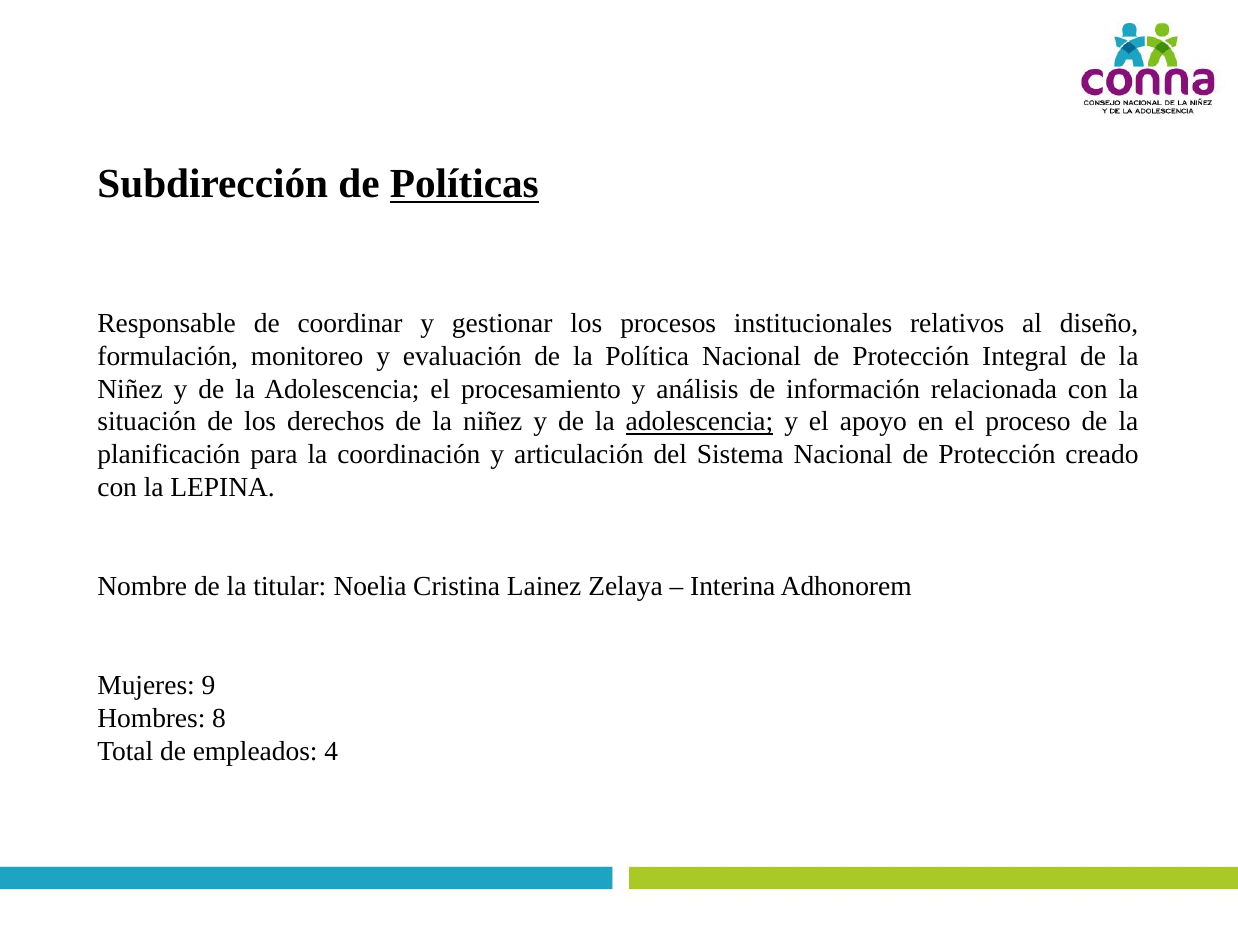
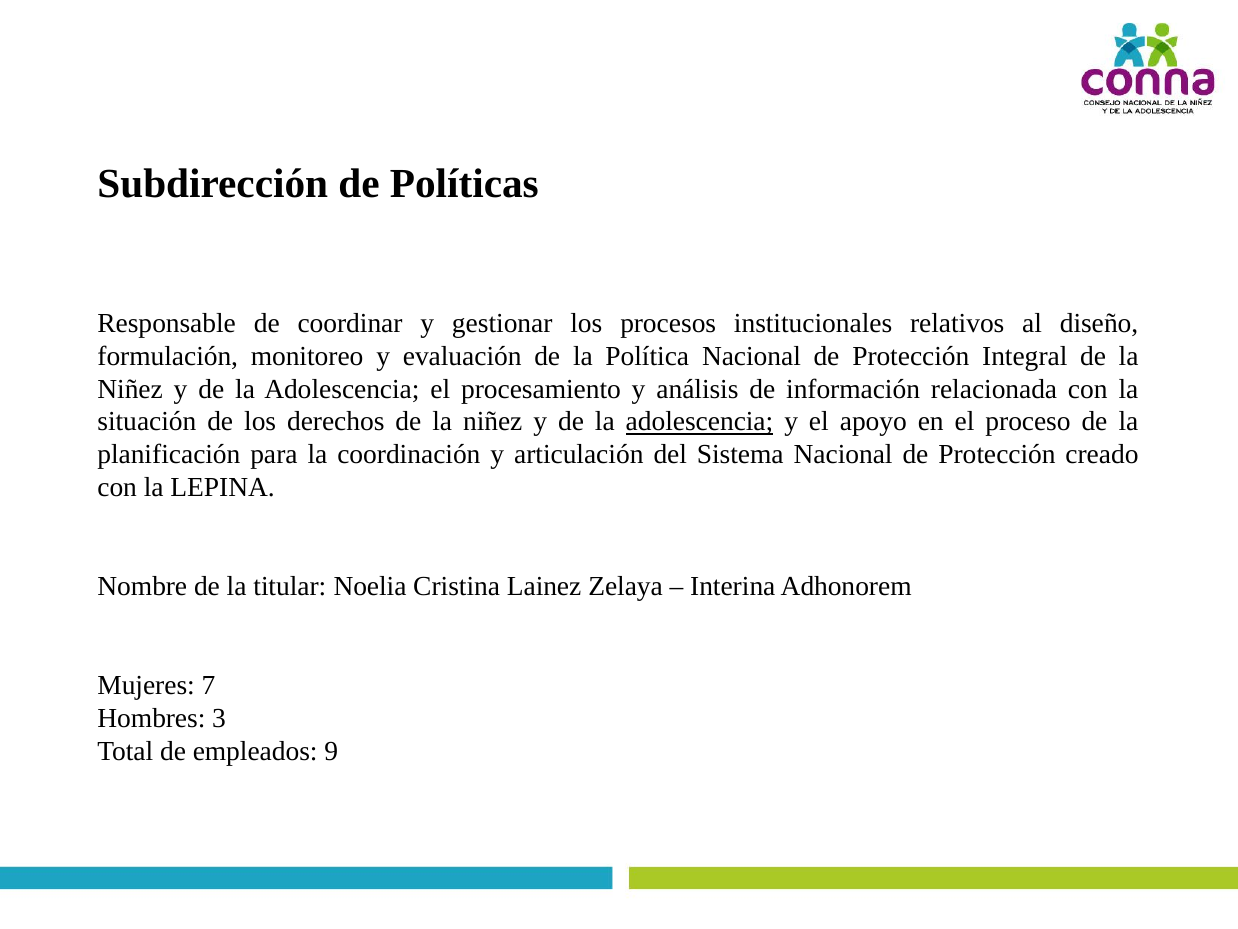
Políticas underline: present -> none (464, 184)
9: 9 -> 7 (209, 685)
8: 8 -> 3 (219, 718)
4: 4 -> 9 (331, 751)
